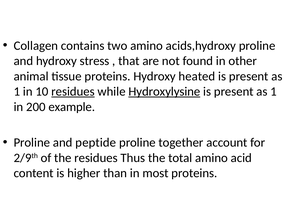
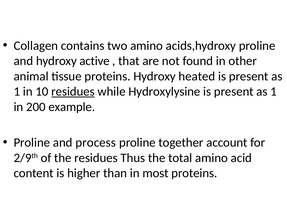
stress: stress -> active (95, 61)
Hydroxylysine underline: present -> none (164, 92)
peptide: peptide -> process (96, 143)
